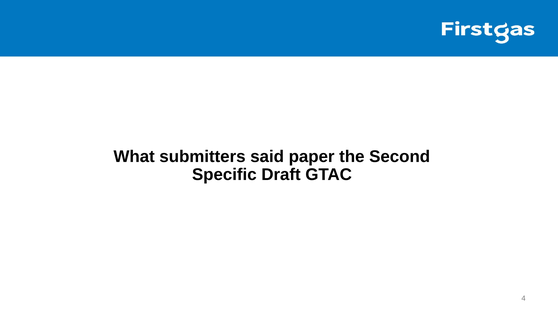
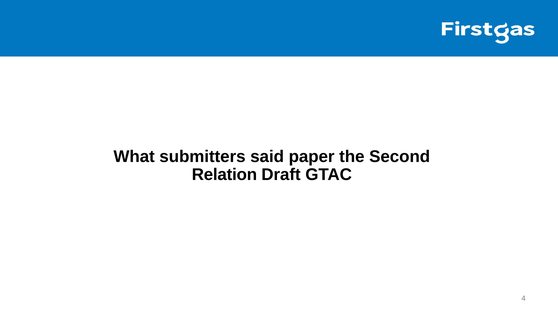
Specific: Specific -> Relation (224, 174)
